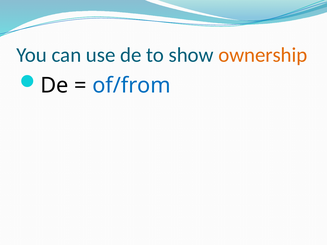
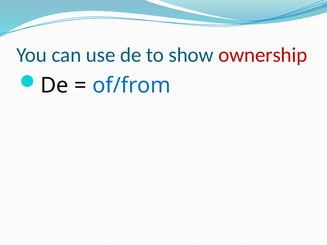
ownership colour: orange -> red (263, 55)
